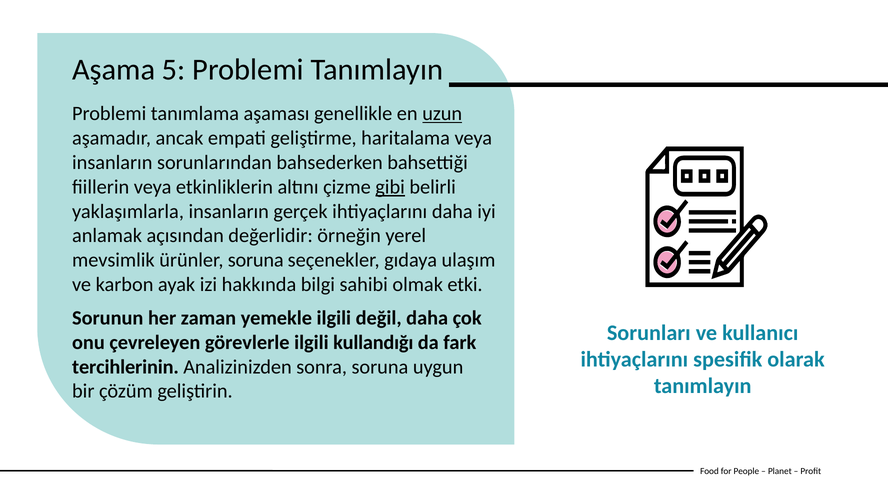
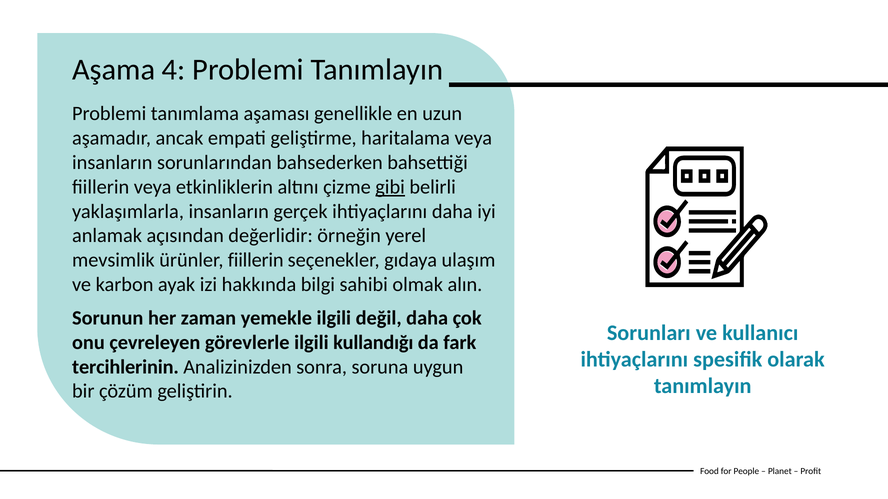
5: 5 -> 4 (174, 70)
uzun underline: present -> none (442, 114)
ürünler soruna: soruna -> fiillerin (256, 260)
etki: etki -> alın (465, 285)
